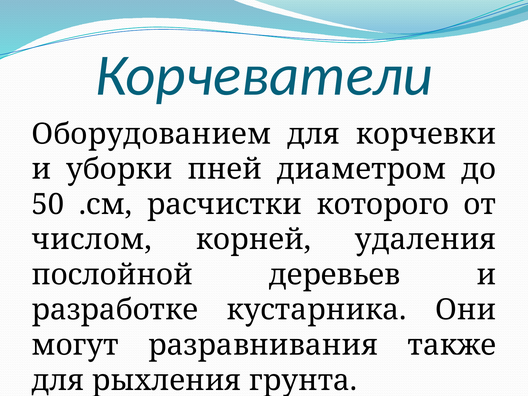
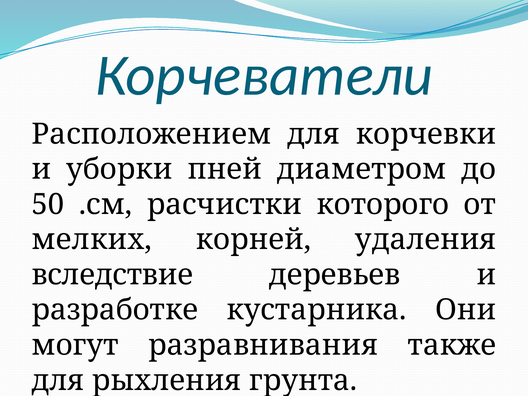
Оборудованием: Оборудованием -> Расположением (151, 134)
числом: числом -> мелких (92, 240)
послойной: послойной -> вследствие (112, 275)
